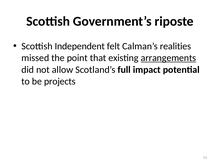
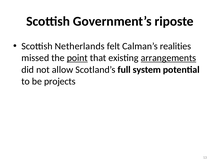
Independent: Independent -> Netherlands (80, 46)
point underline: none -> present (77, 58)
impact: impact -> system (147, 70)
